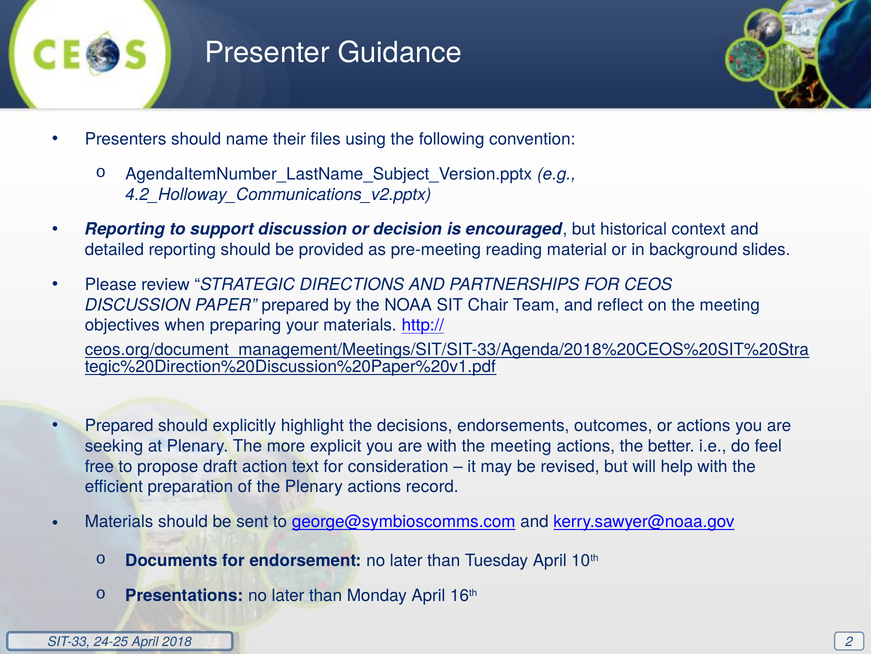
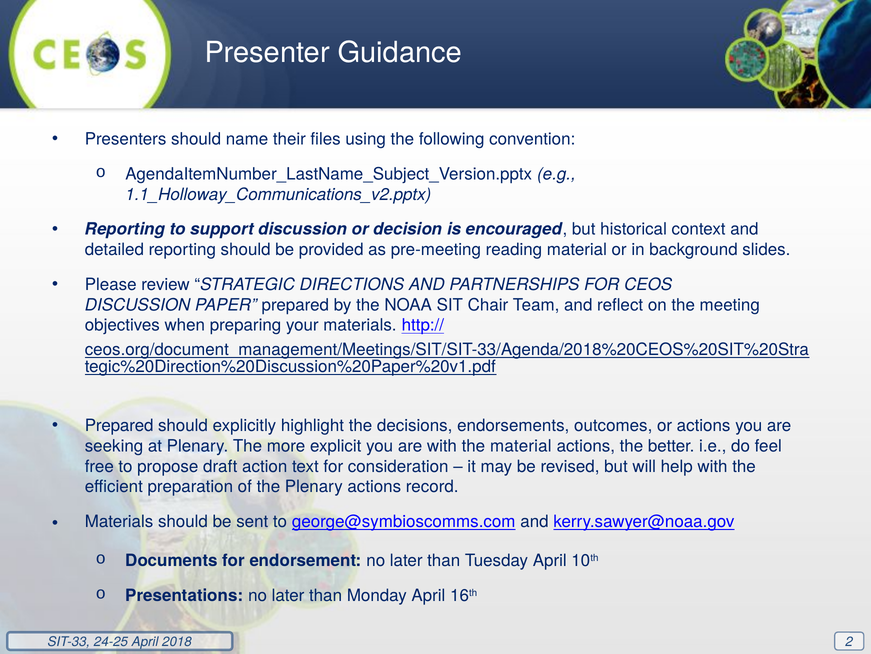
4.2_Holloway_Communications_v2.pptx: 4.2_Holloway_Communications_v2.pptx -> 1.1_Holloway_Communications_v2.pptx (278, 194)
with the meeting: meeting -> material (521, 446)
